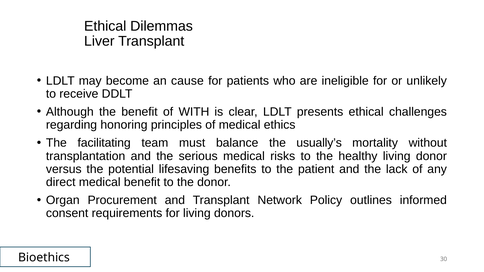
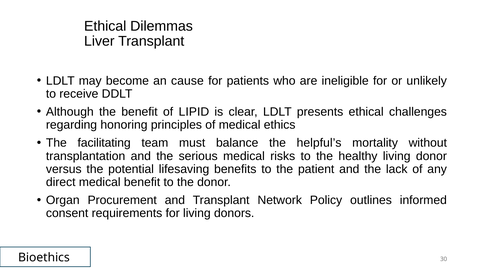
WITH: WITH -> LIPID (194, 112)
usually’s: usually’s -> helpful’s (319, 143)
